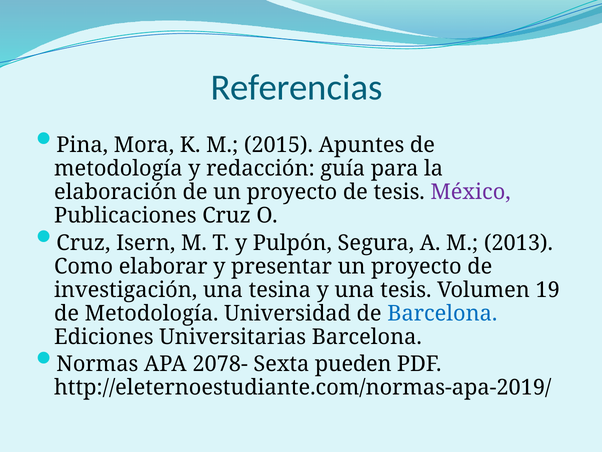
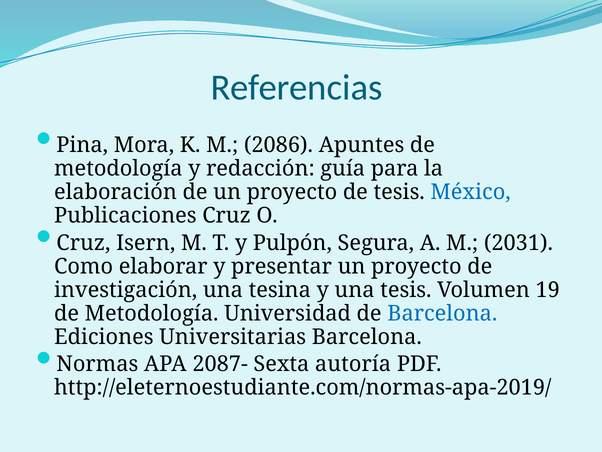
2015: 2015 -> 2086 (278, 145)
México colour: purple -> blue (471, 192)
2013: 2013 -> 2031 (518, 243)
2078-: 2078- -> 2087- (220, 364)
pueden: pueden -> autoría (353, 364)
